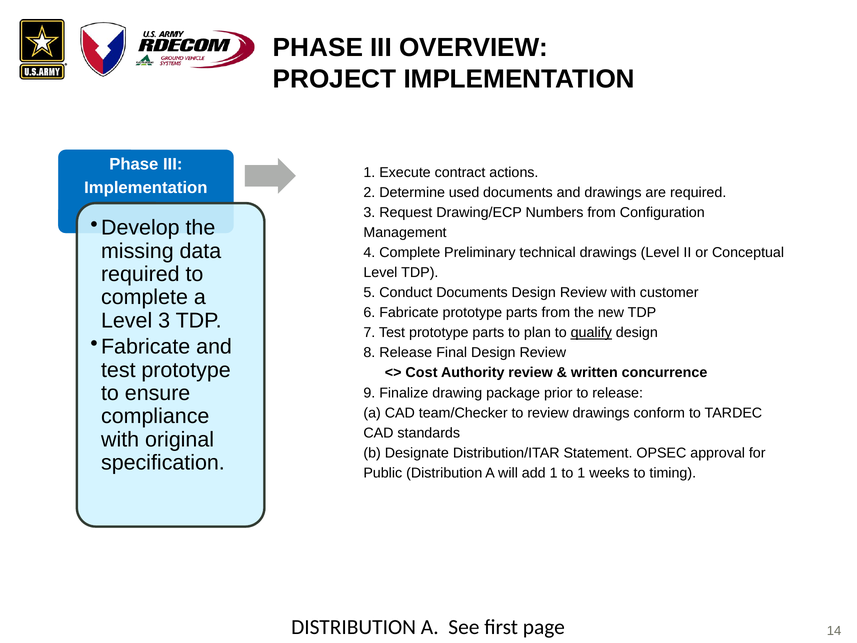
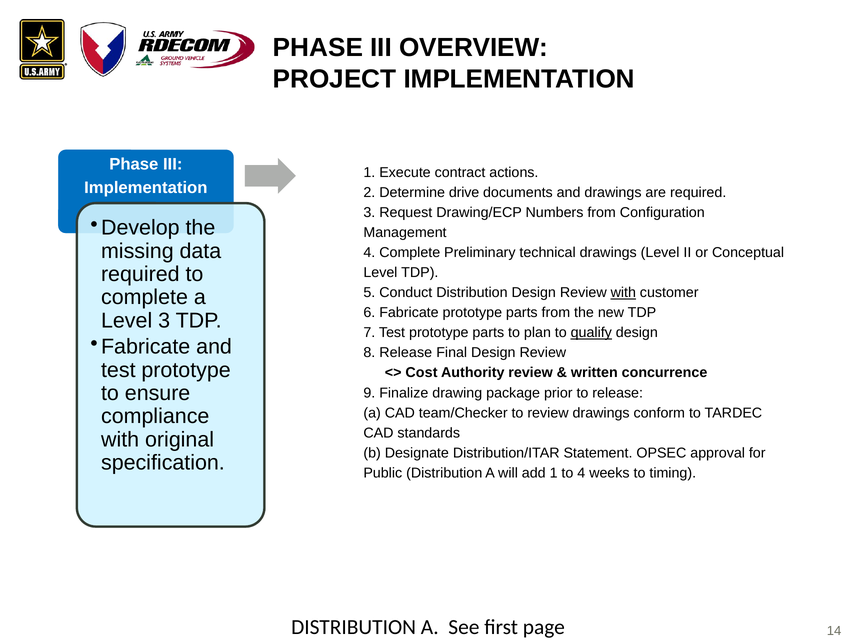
used: used -> drive (464, 193)
Conduct Documents: Documents -> Distribution (472, 293)
with underline: none -> present (623, 293)
to 1: 1 -> 4 (581, 473)
